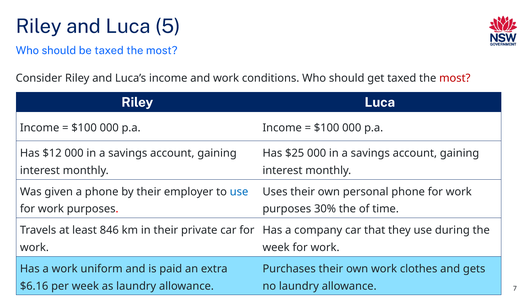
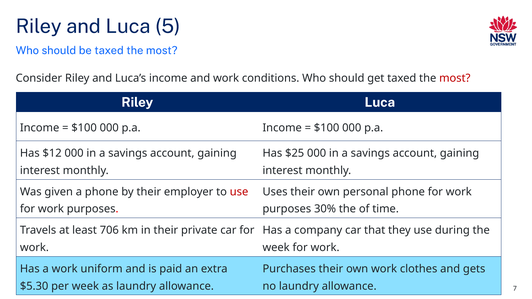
use colour: blue -> red (239, 192)
846: 846 -> 706 (109, 230)
$6.16: $6.16 -> $5.30 (34, 286)
